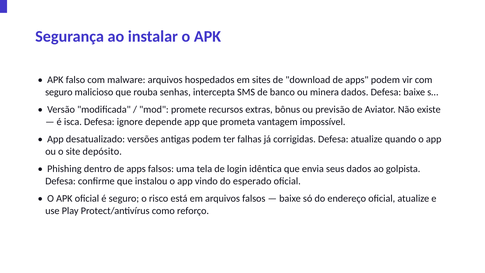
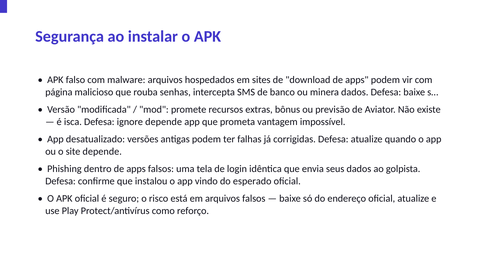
seguro: seguro -> página (59, 92)
site depósito: depósito -> depende (102, 151)
